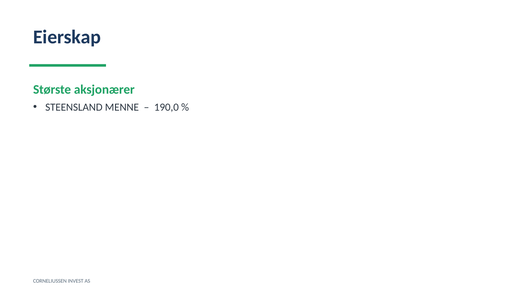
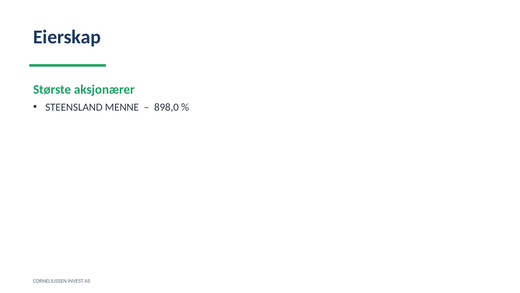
190,0: 190,0 -> 898,0 (166, 107)
